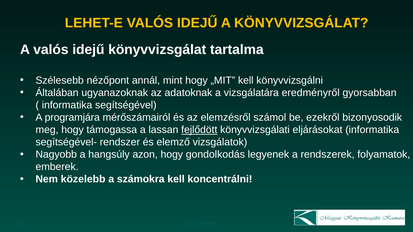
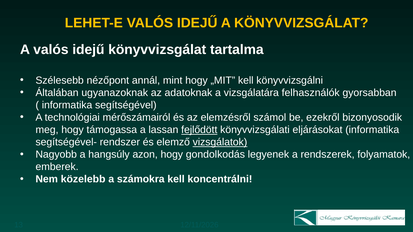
eredményről: eredményről -> felhasználók (311, 93)
programjára: programjára -> technológiai (72, 118)
vizsgálatok underline: none -> present (220, 142)
